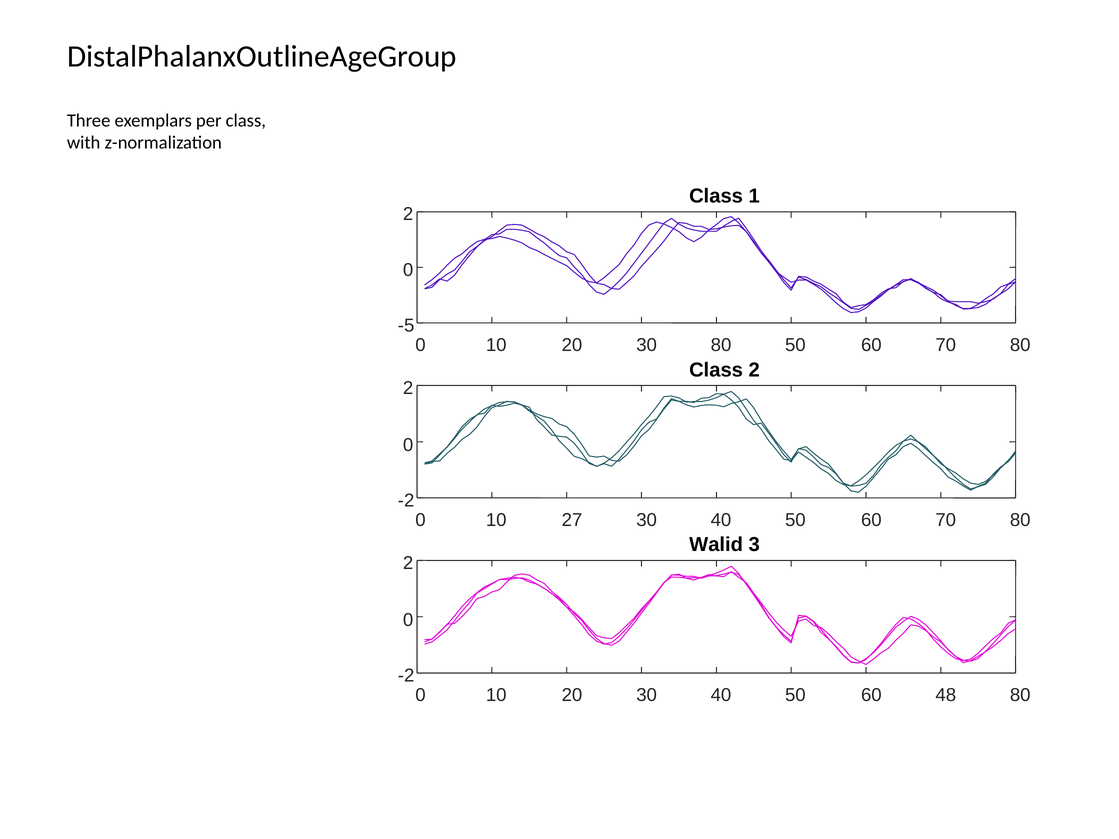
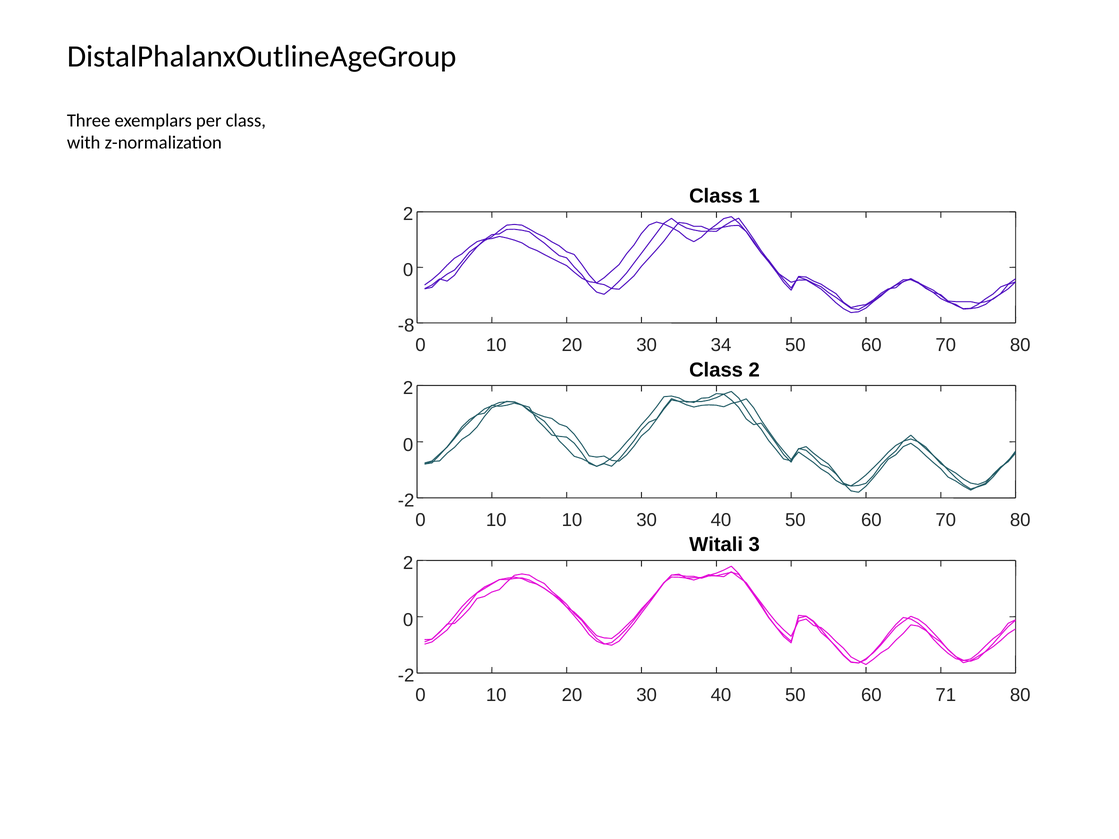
-5: -5 -> -8 (406, 326)
30 80: 80 -> 34 (721, 345)
10 27: 27 -> 10 (572, 520)
Walid: Walid -> Witali (716, 545)
48: 48 -> 71 (946, 695)
